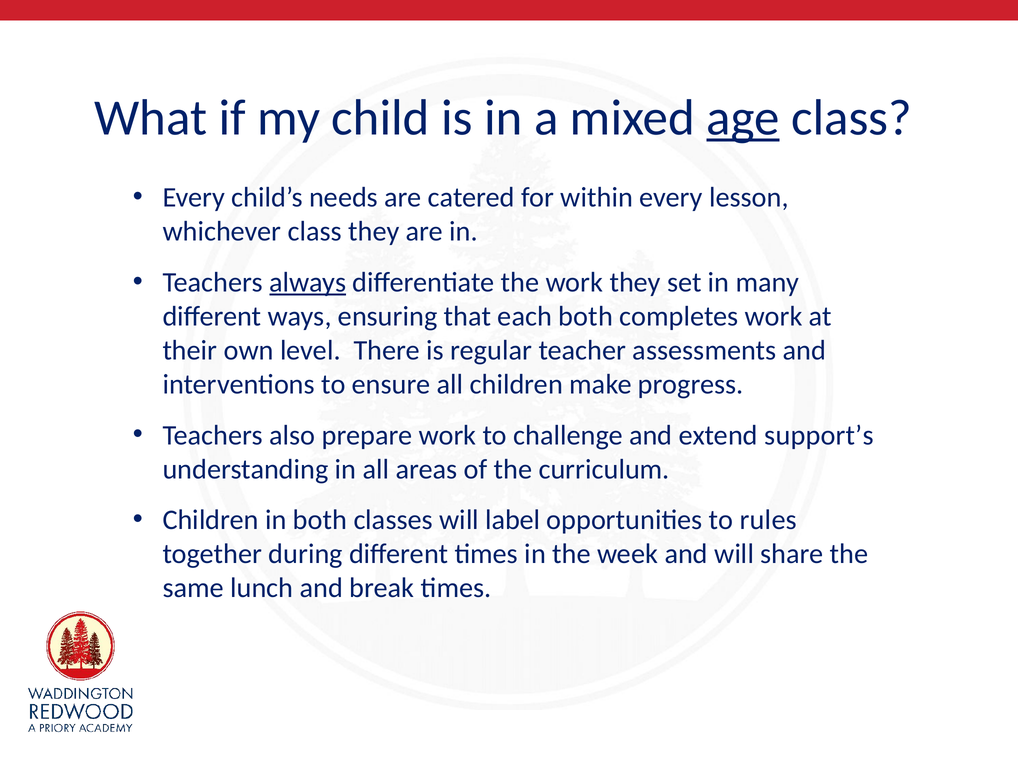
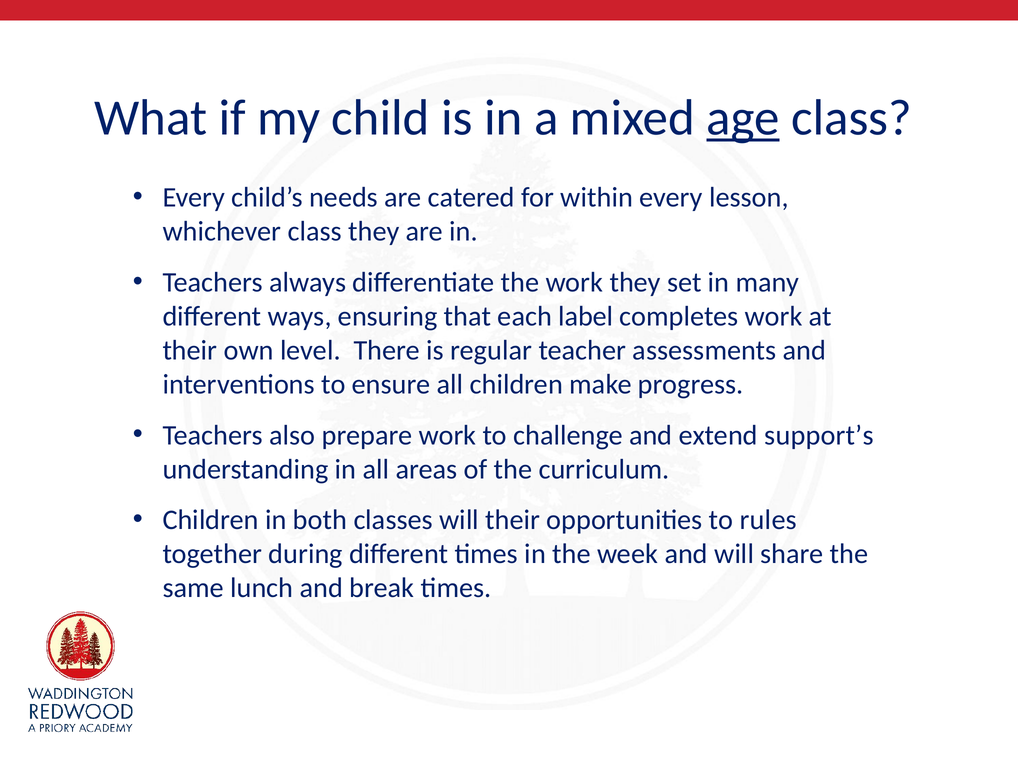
always underline: present -> none (308, 282)
each both: both -> label (586, 316)
will label: label -> their (513, 520)
